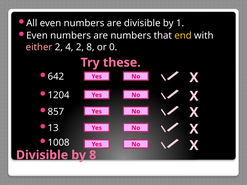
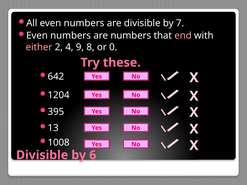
1: 1 -> 7 (180, 23)
end colour: yellow -> pink (183, 36)
4 2: 2 -> 9 (80, 47)
857: 857 -> 395 (56, 112)
by 8: 8 -> 6 (93, 155)
